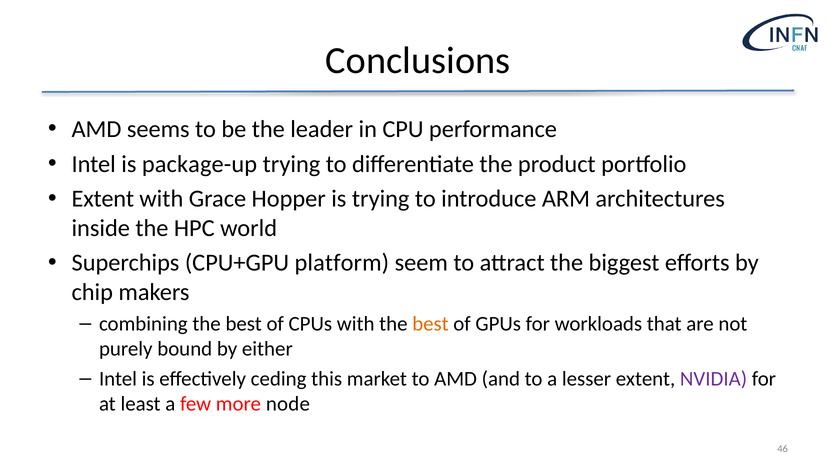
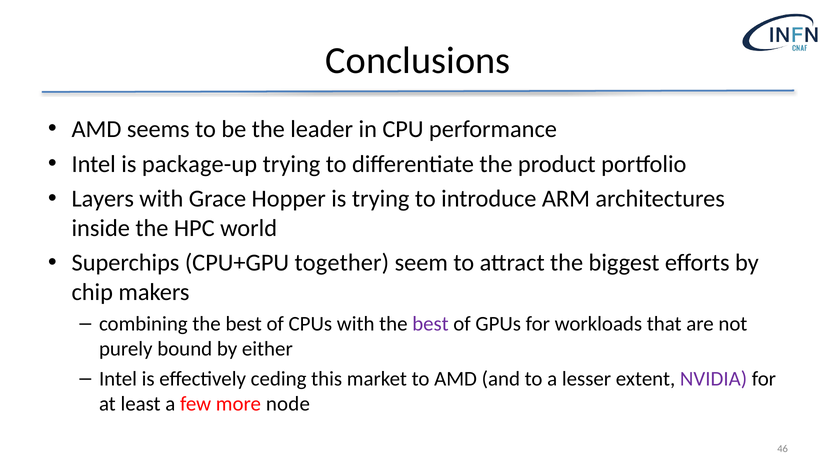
Extent: Extent -> Layers (103, 199)
platform: platform -> together (342, 263)
best colour: orange -> purple (430, 324)
